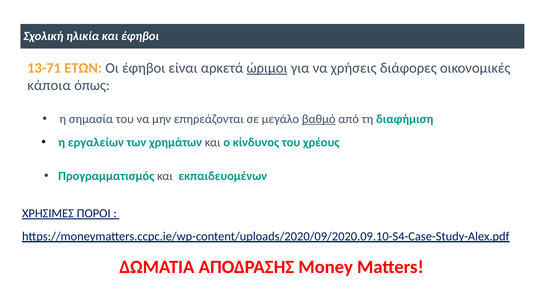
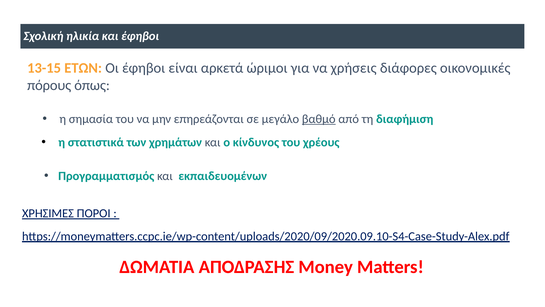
13-71: 13-71 -> 13-15 (44, 68)
ώριμοι underline: present -> none (267, 68)
κάποια: κάποια -> πόρους (49, 85)
εργαλείων: εργαλείων -> στατιστικά (96, 142)
